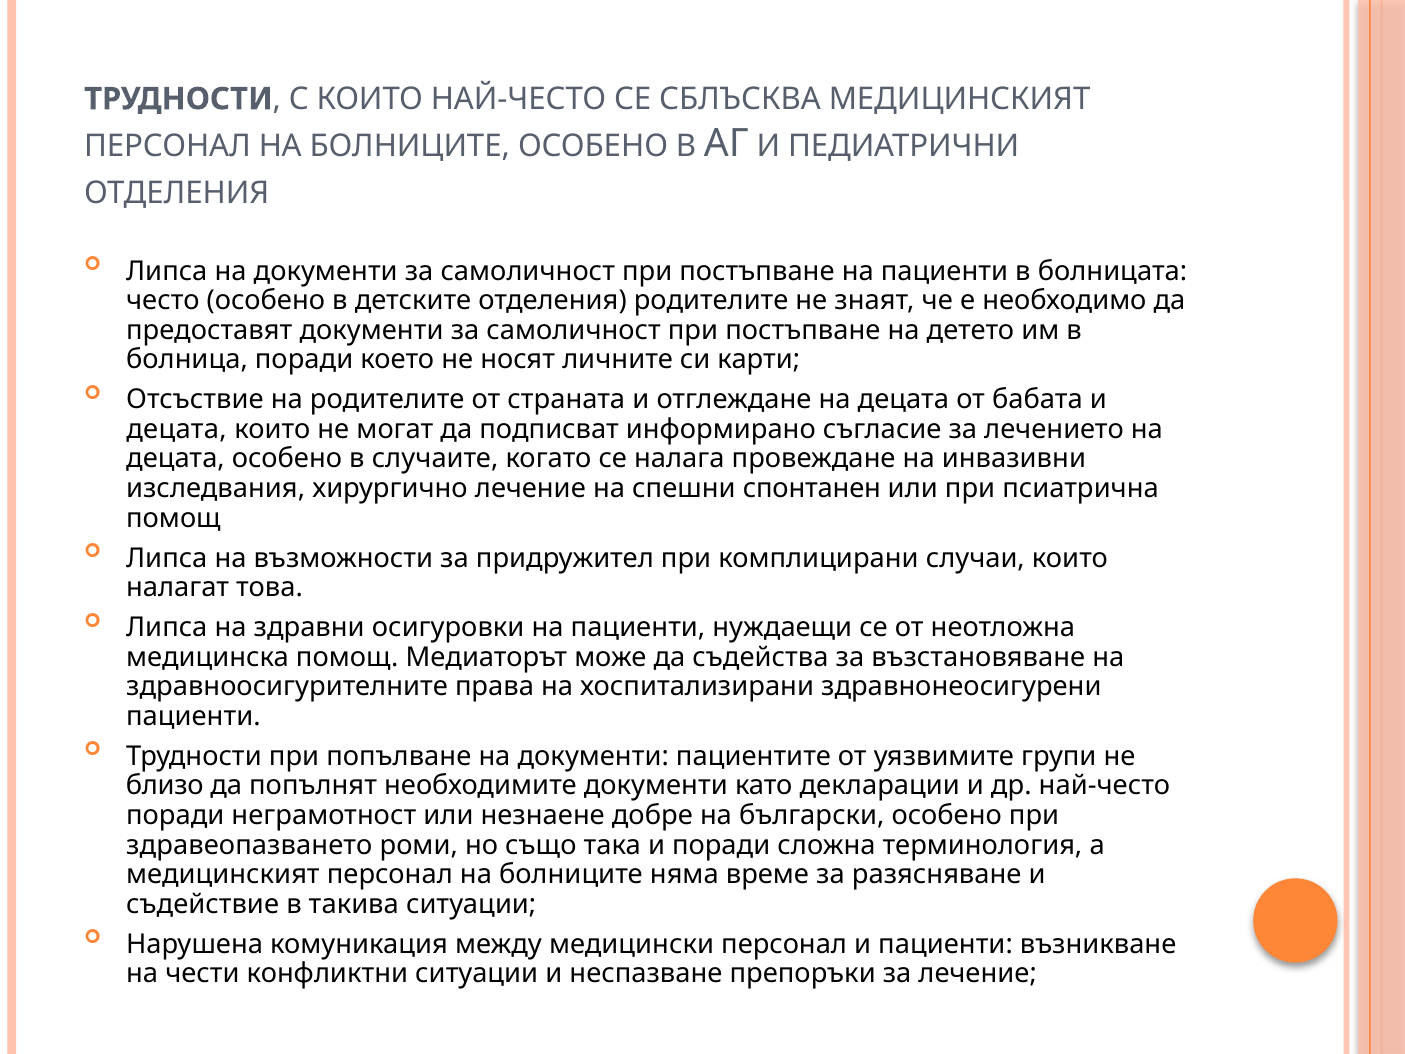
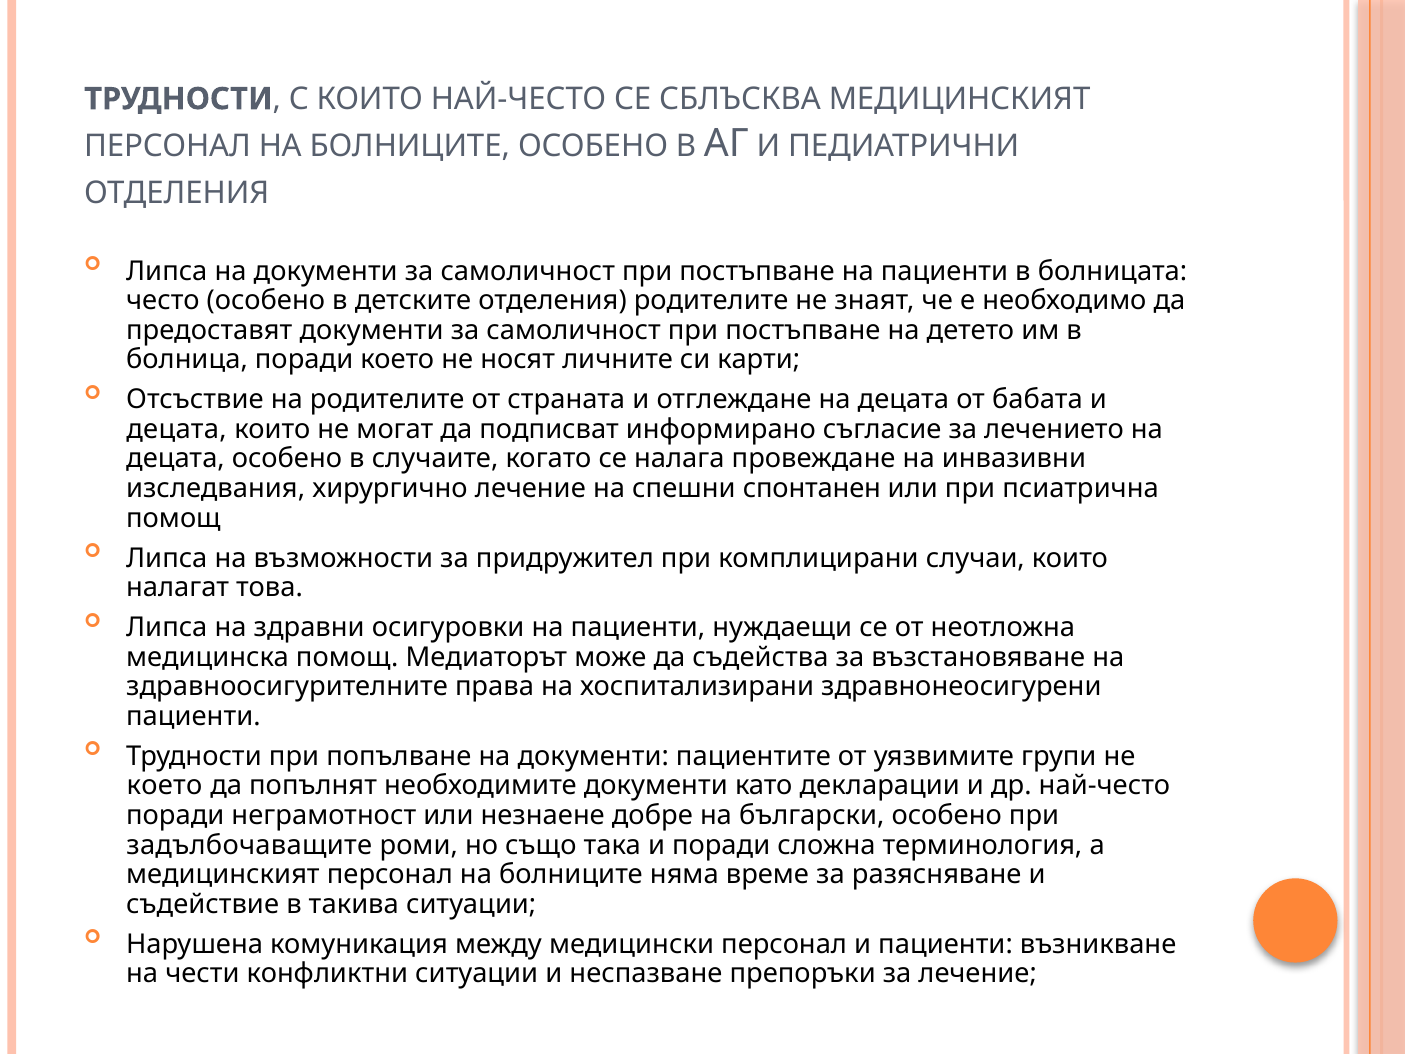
близо: близо -> което (165, 786)
здравеопазването: здравеопазването -> задълбочаващите (249, 845)
